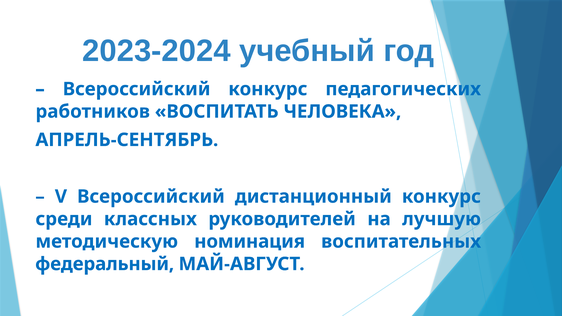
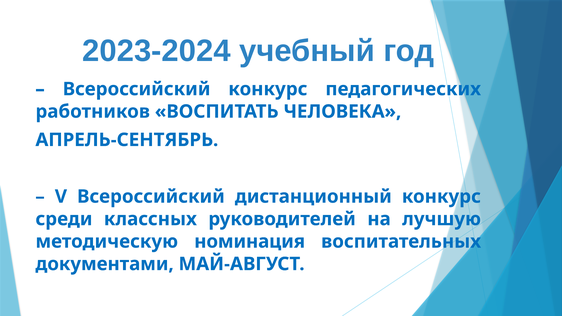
федеральный: федеральный -> документами (105, 264)
